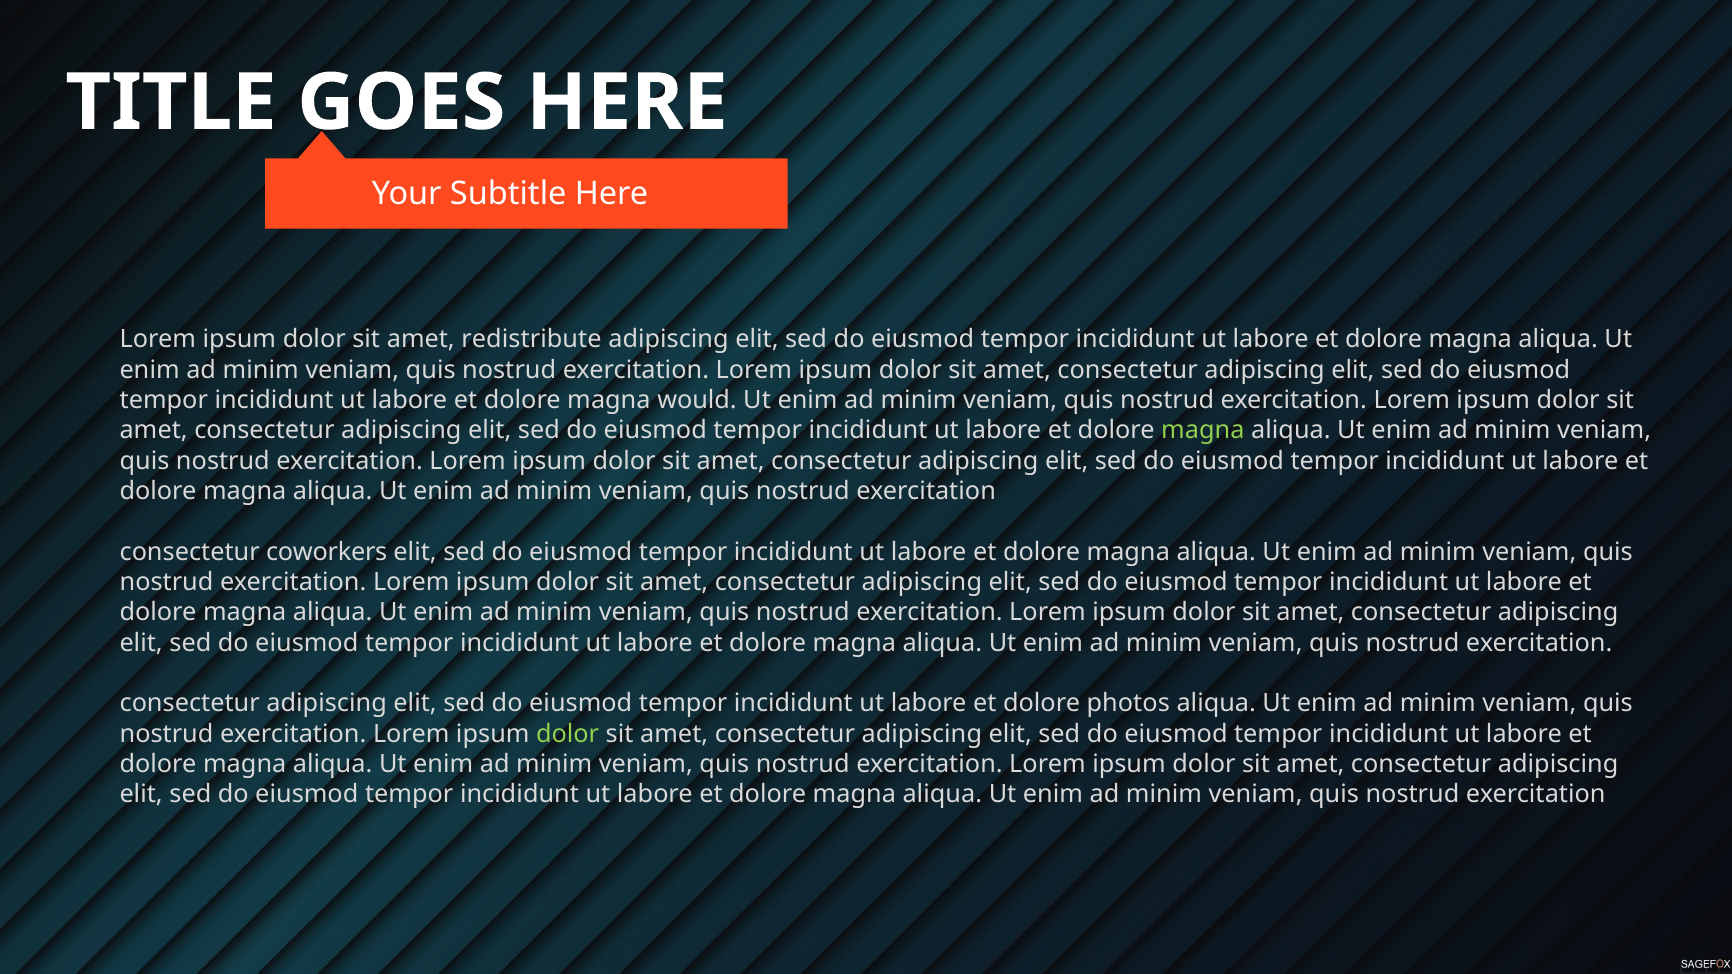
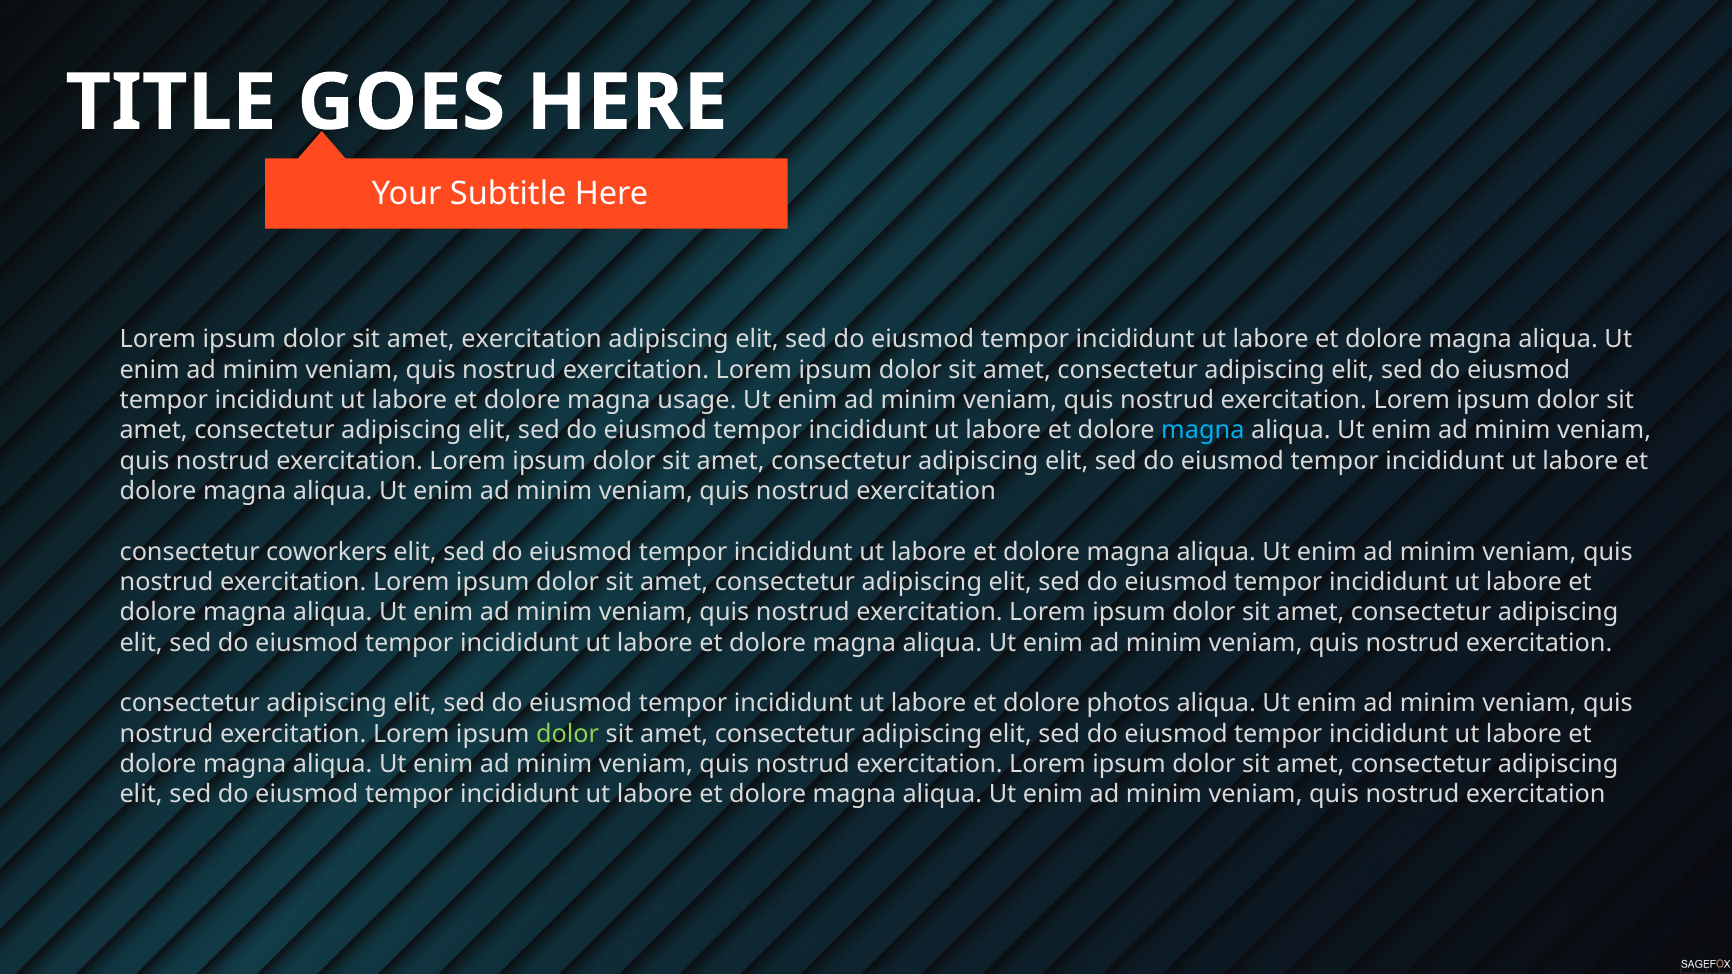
amet redistribute: redistribute -> exercitation (532, 340)
would: would -> usage (697, 400)
magna colour: light green -> light blue (1203, 431)
